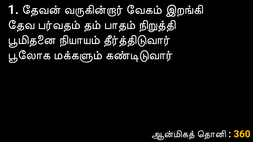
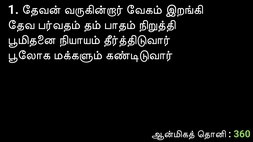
360 colour: yellow -> light green (242, 134)
